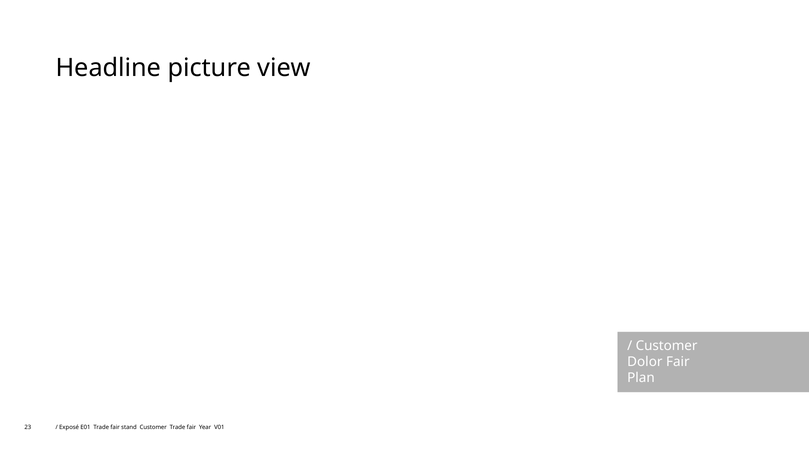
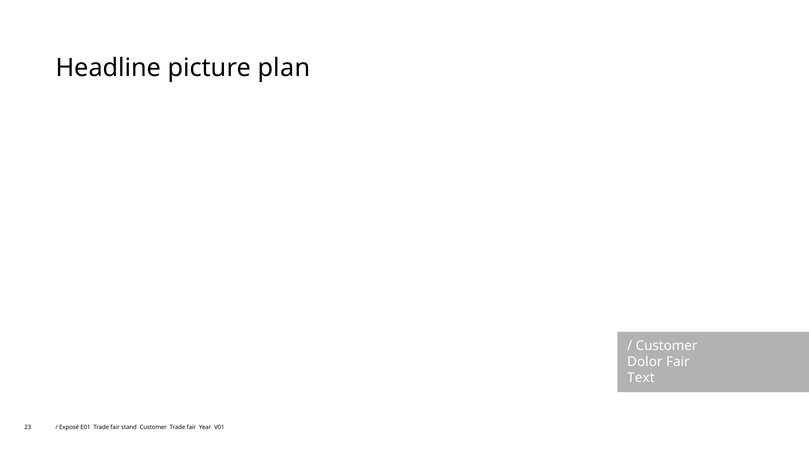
view: view -> plan (284, 68)
Plan: Plan -> Text (641, 378)
